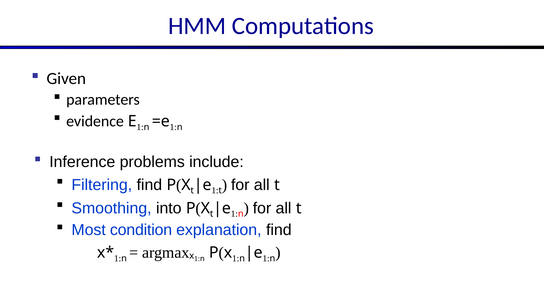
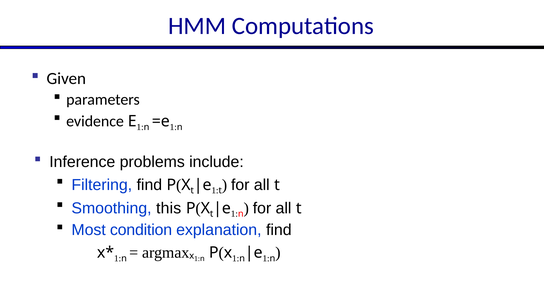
into: into -> this (169, 208)
